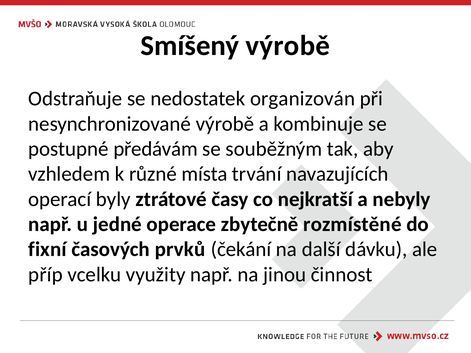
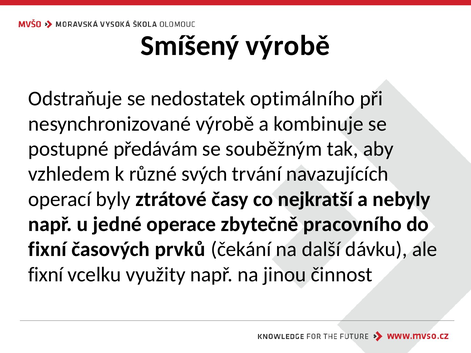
organizován: organizován -> optimálního (303, 99)
místa: místa -> svých (205, 174)
rozmístěné: rozmístěné -> pracovního (352, 224)
příp: příp -> fixní (46, 275)
